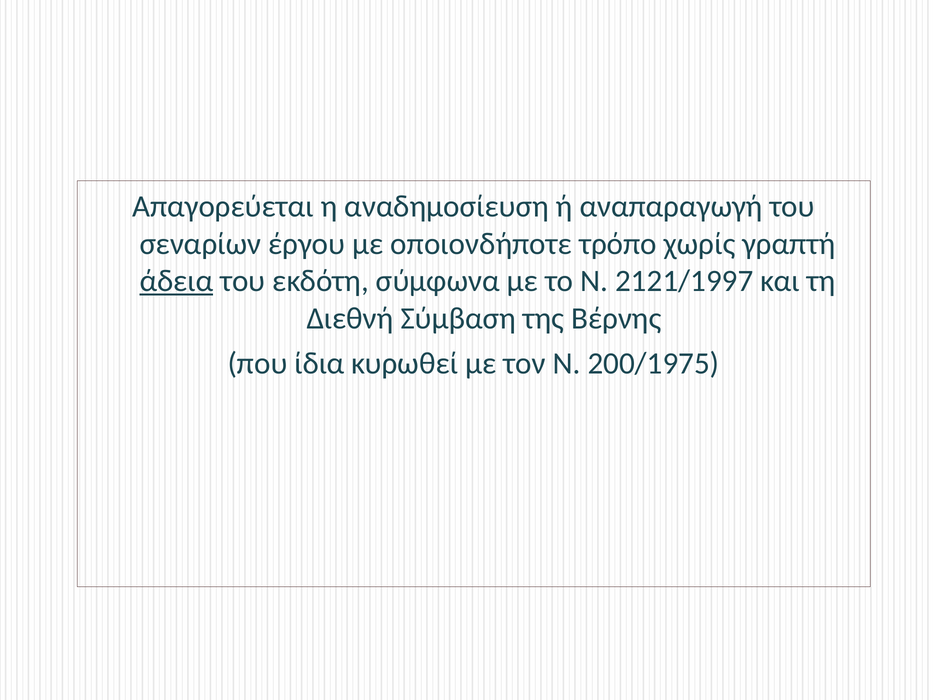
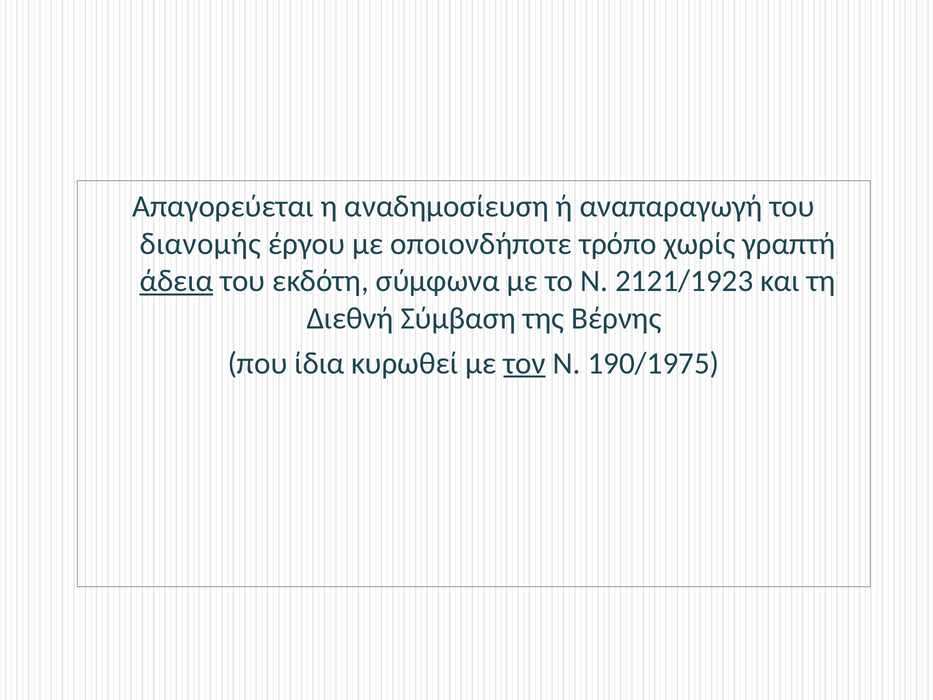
σεναρίων: σεναρίων -> διανομής (200, 244)
2121/1997: 2121/1997 -> 2121/1923 (684, 281)
τον underline: none -> present (525, 363)
200/1975: 200/1975 -> 190/1975 (653, 363)
